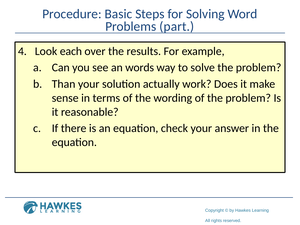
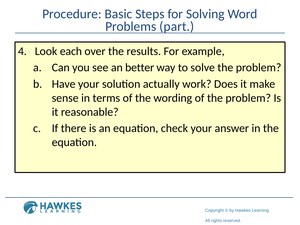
words: words -> better (140, 68)
Than: Than -> Have (64, 84)
